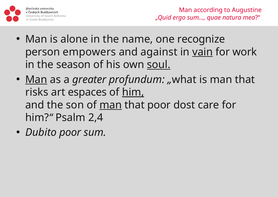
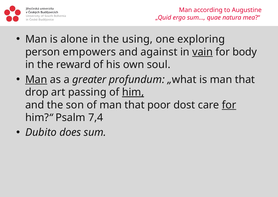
name: name -> using (137, 39)
recognize: recognize -> exploring (201, 39)
work: work -> body (245, 52)
season: season -> reward (73, 65)
soul underline: present -> none (159, 65)
risks: risks -> drop (37, 92)
espaces: espaces -> passing (87, 92)
man underline: present -> none (111, 105)
for underline: none -> present (229, 105)
2,4: 2,4 -> 7,4 (96, 117)
Dubito poor: poor -> does (70, 132)
